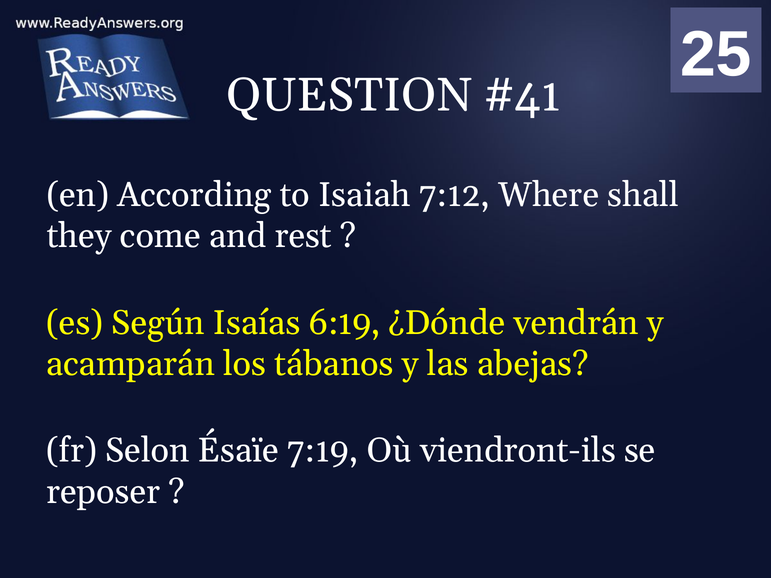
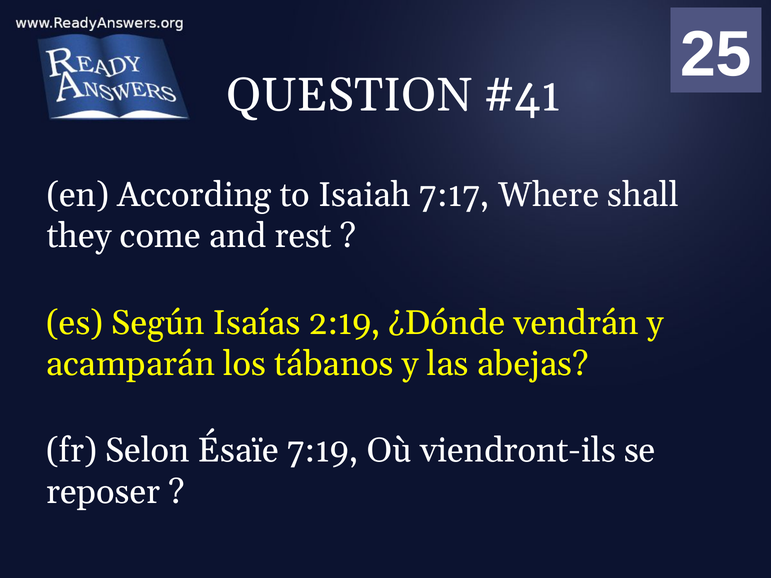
7:12: 7:12 -> 7:17 (455, 195)
6:19: 6:19 -> 2:19 (345, 323)
